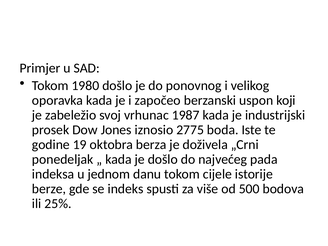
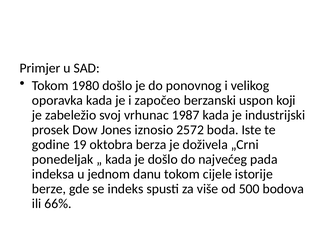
2775: 2775 -> 2572 (190, 130)
25%: 25% -> 66% (58, 204)
